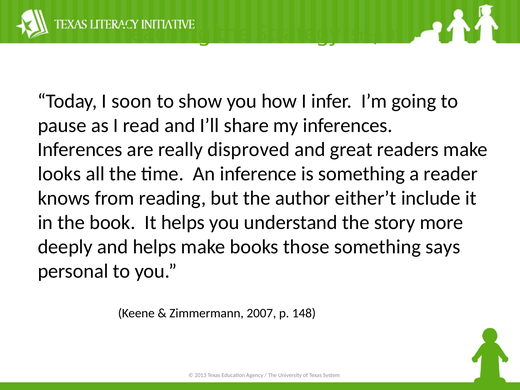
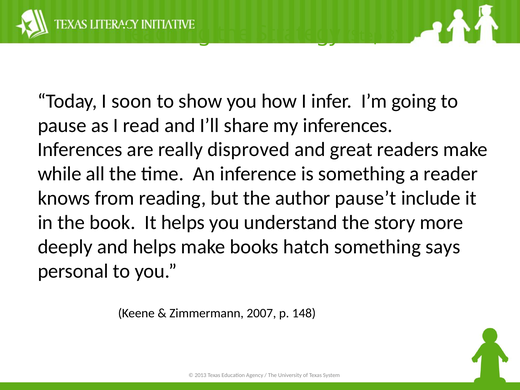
looks: looks -> while (60, 174)
either’t: either’t -> pause’t (366, 198)
those: those -> hatch (306, 247)
